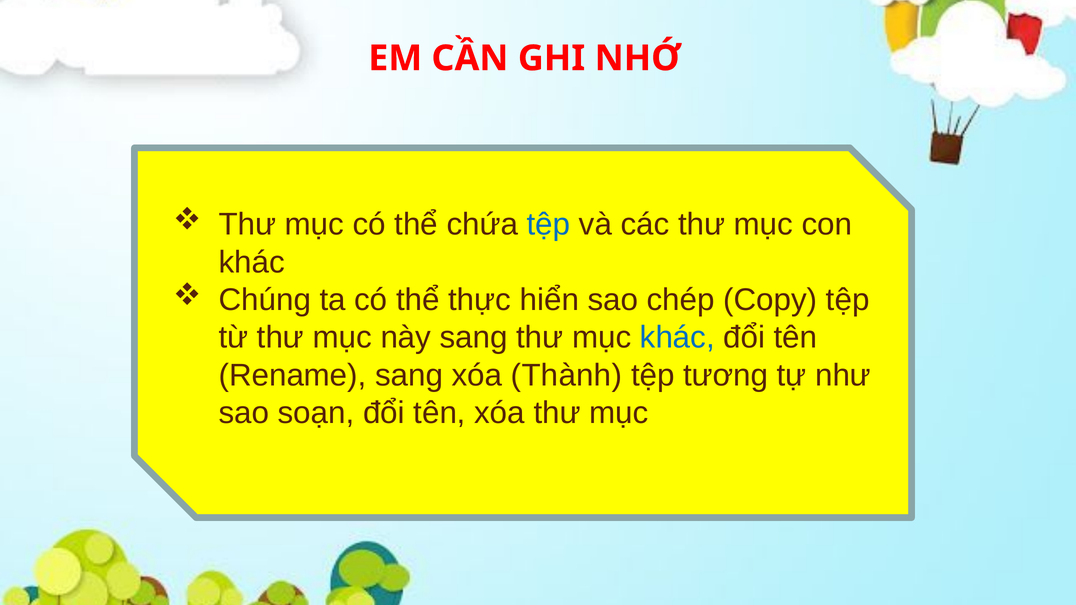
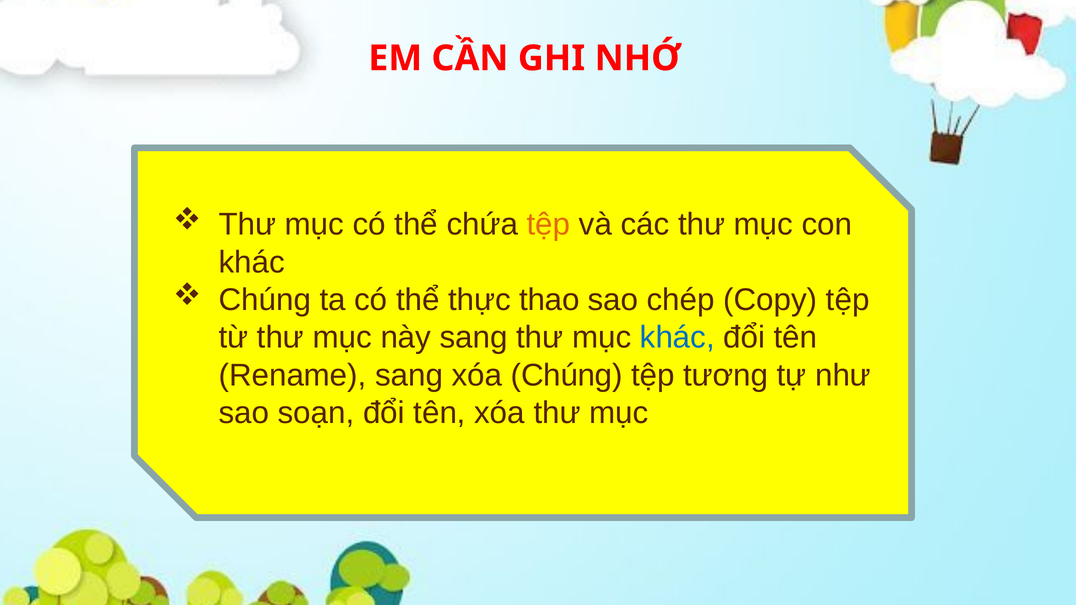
tệp colour: blue -> orange (549, 225)
hiển: hiển -> thao (549, 300)
xóa Thành: Thành -> Chúng (567, 375)
